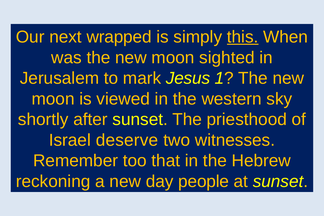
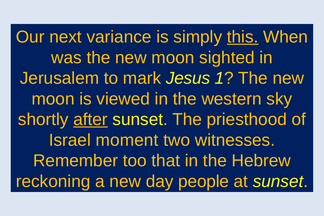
wrapped: wrapped -> variance (119, 37)
after underline: none -> present (91, 120)
deserve: deserve -> moment (127, 140)
